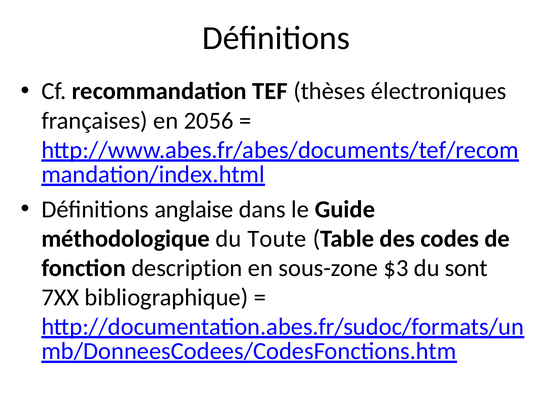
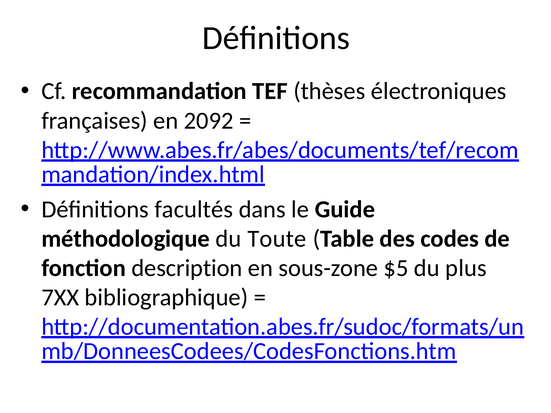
2056: 2056 -> 2092 (209, 121)
anglaise: anglaise -> facultés (194, 209)
$3: $3 -> $5 (396, 268)
sont: sont -> plus (466, 268)
